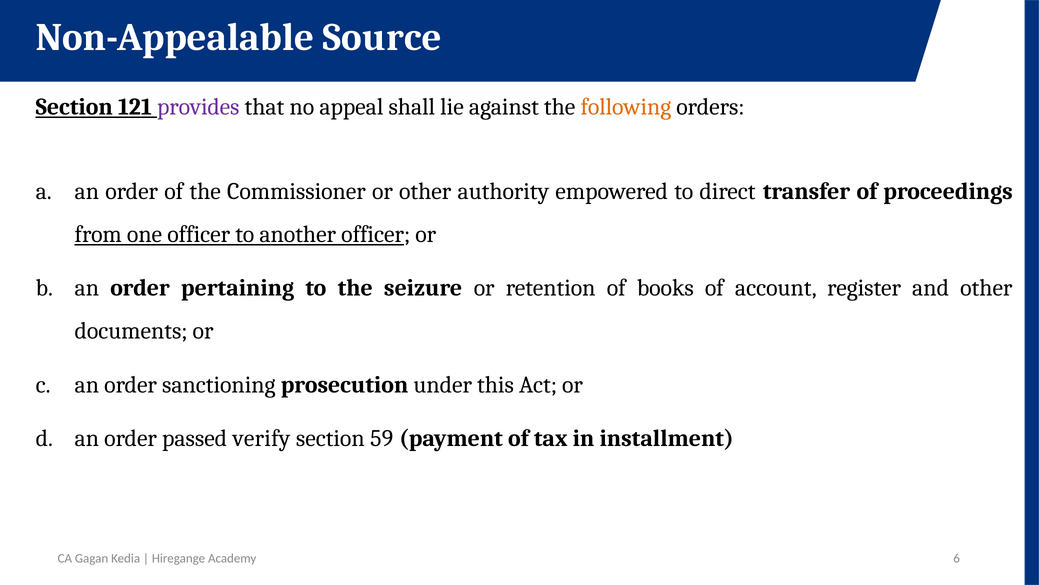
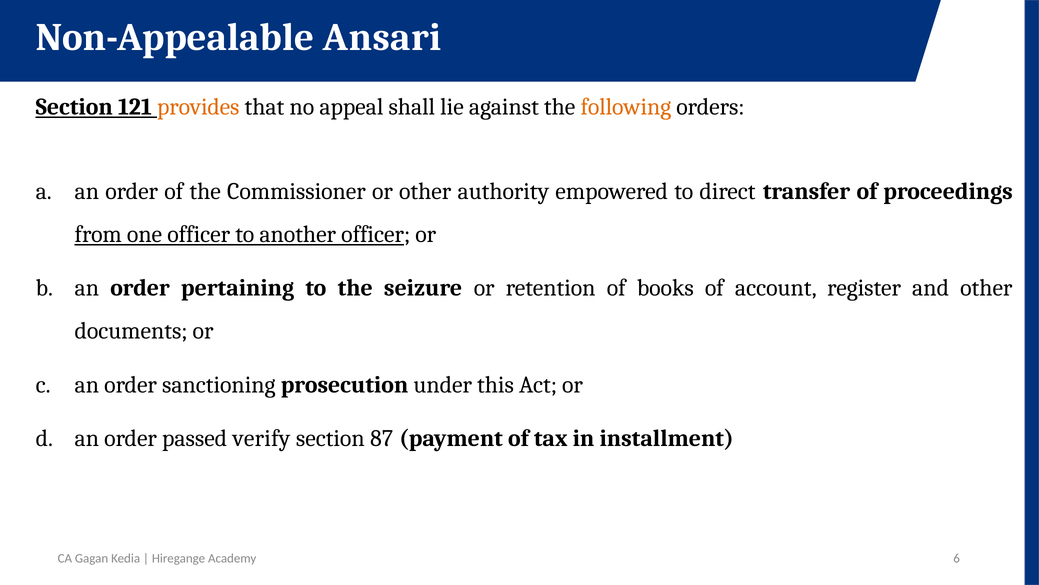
Source: Source -> Ansari (382, 38)
provides colour: purple -> orange (198, 107)
59: 59 -> 87 (382, 438)
